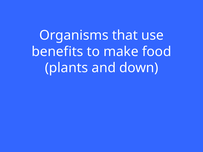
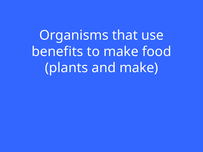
and down: down -> make (139, 68)
